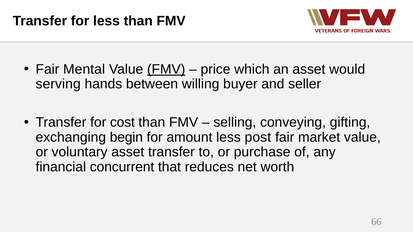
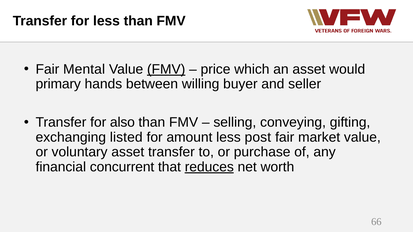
serving: serving -> primary (58, 84)
cost: cost -> also (122, 123)
begin: begin -> listed (126, 137)
reduces underline: none -> present (209, 167)
